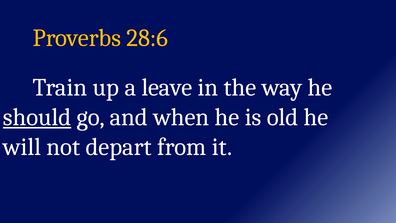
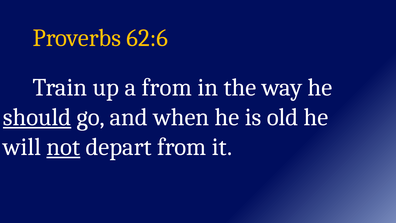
28:6: 28:6 -> 62:6 (147, 38)
a leave: leave -> from (167, 87)
not underline: none -> present (63, 147)
